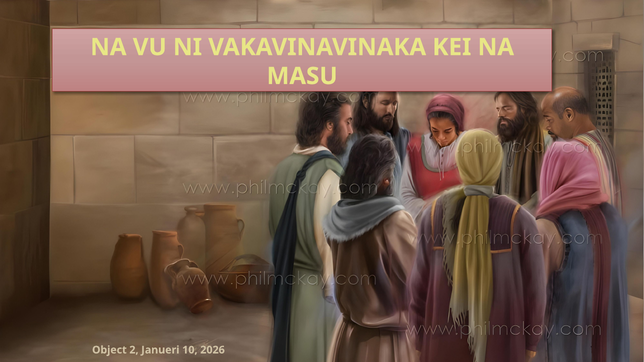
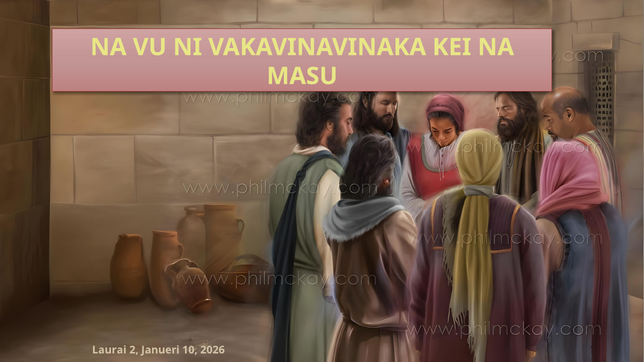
Object: Object -> Laurai (109, 350)
